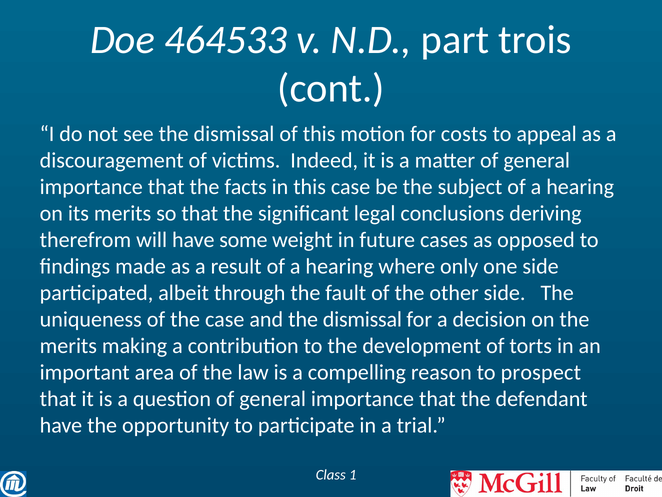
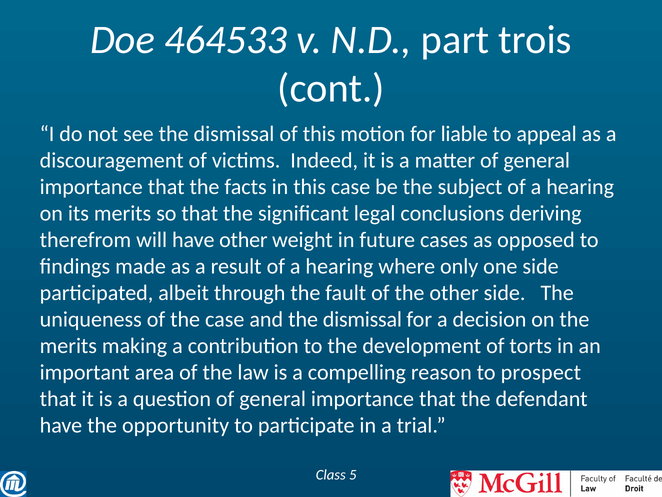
costs: costs -> liable (464, 134)
have some: some -> other (243, 240)
1: 1 -> 5 (353, 474)
